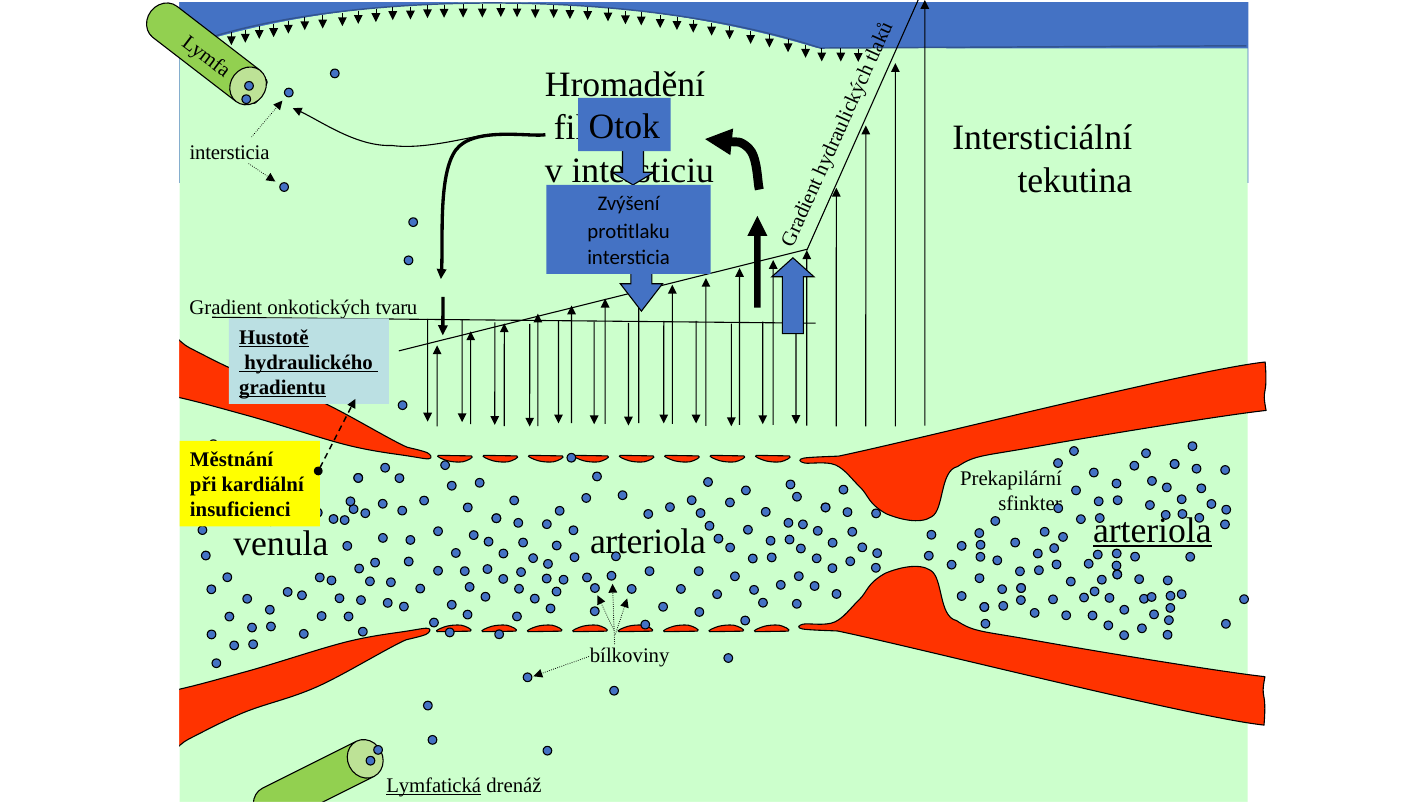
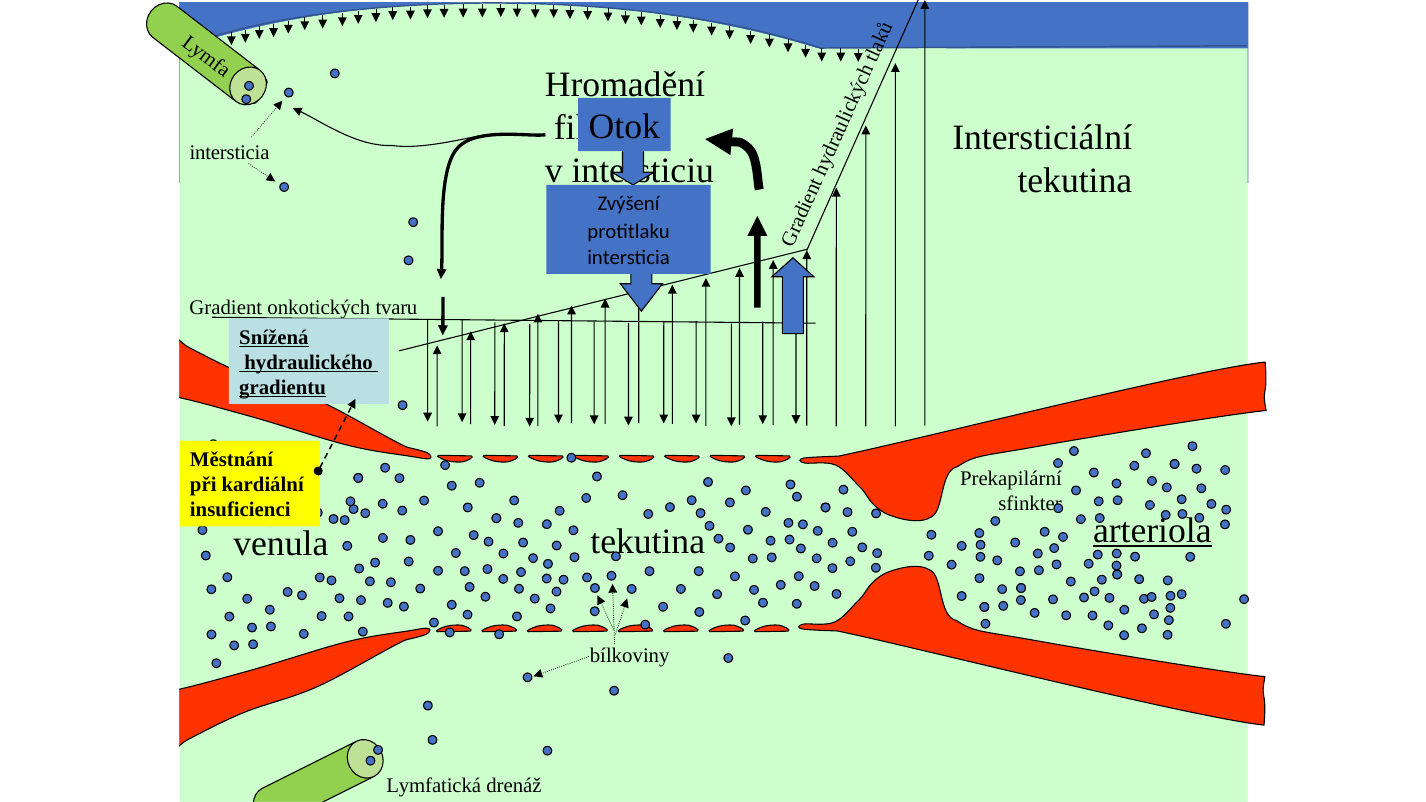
Hustotě: Hustotě -> Snížená (274, 338)
venula arteriola: arteriola -> tekutina (648, 542)
Lymfatická underline: present -> none (434, 786)
